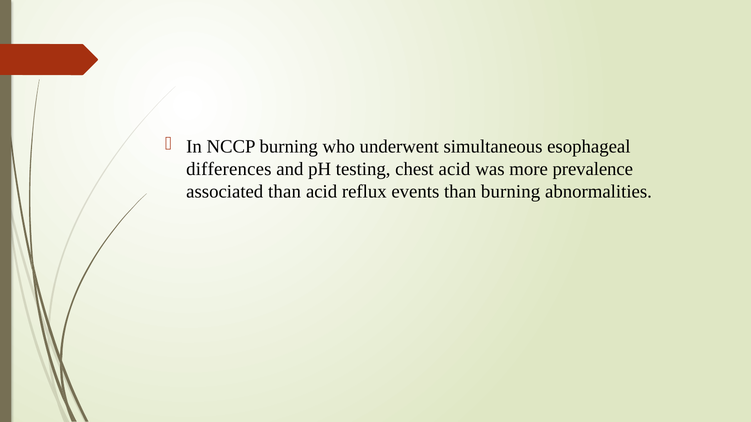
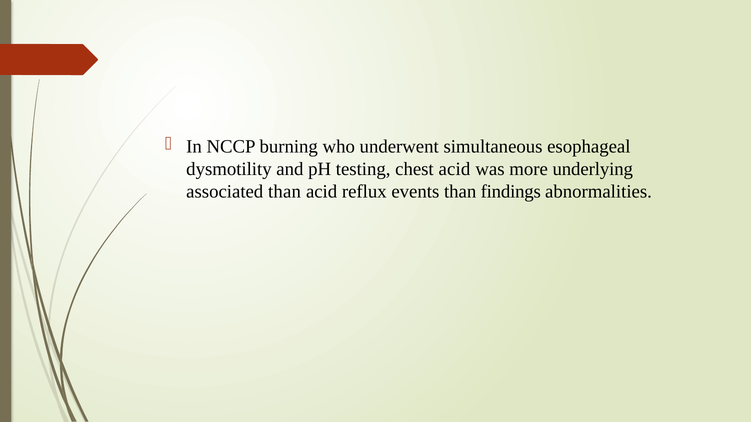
differences: differences -> dysmotility (229, 169)
prevalence: prevalence -> underlying (593, 169)
than burning: burning -> findings (511, 192)
